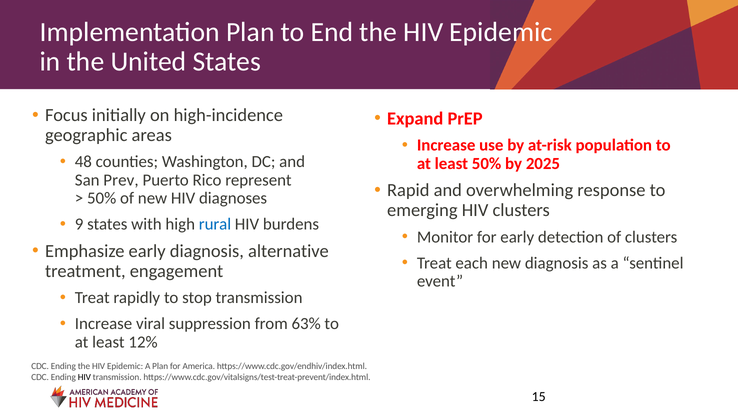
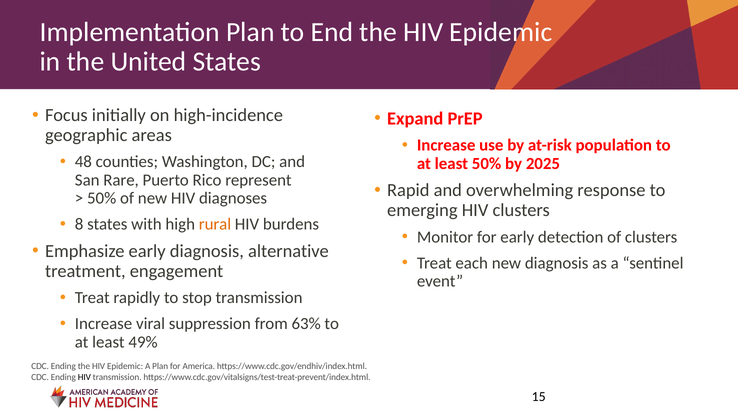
Prev: Prev -> Rare (121, 180)
9: 9 -> 8 (79, 224)
rural colour: blue -> orange (215, 224)
12%: 12% -> 49% (143, 342)
